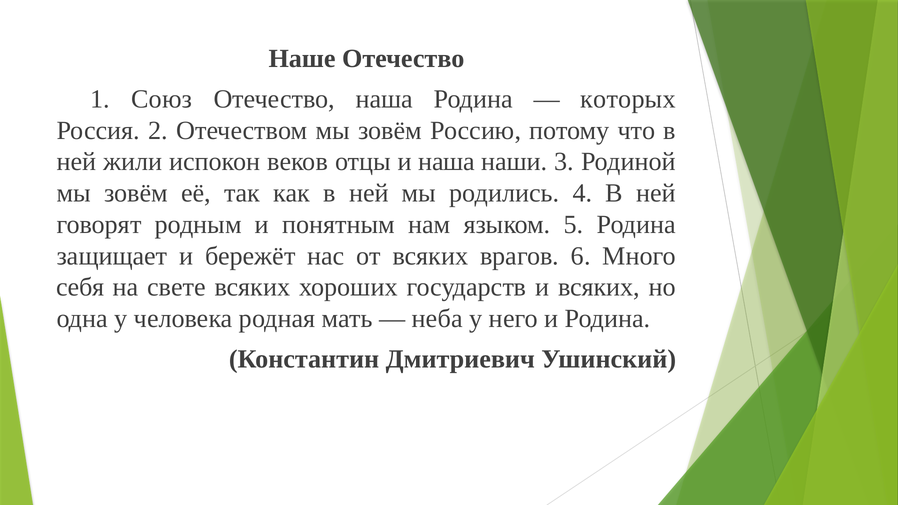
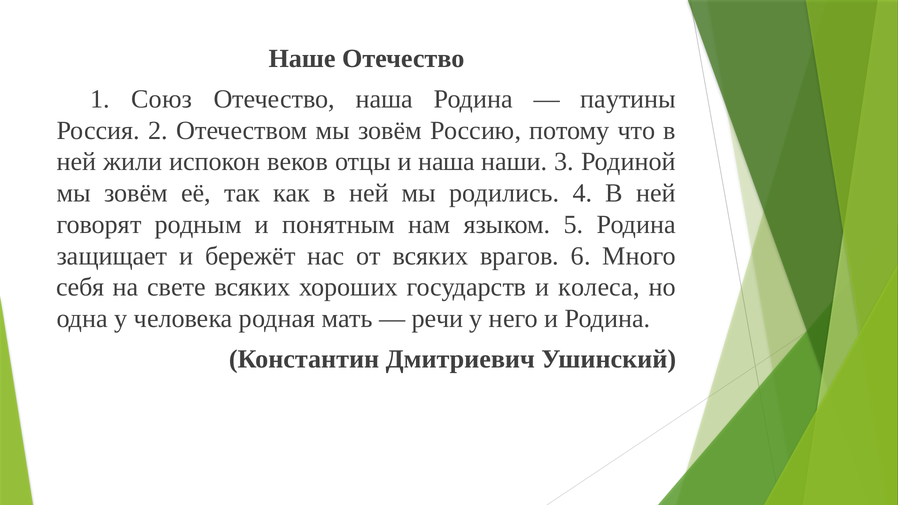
которых: которых -> паутины (628, 99)
и всяких: всяких -> колеса (599, 287)
неба: неба -> речи (437, 319)
